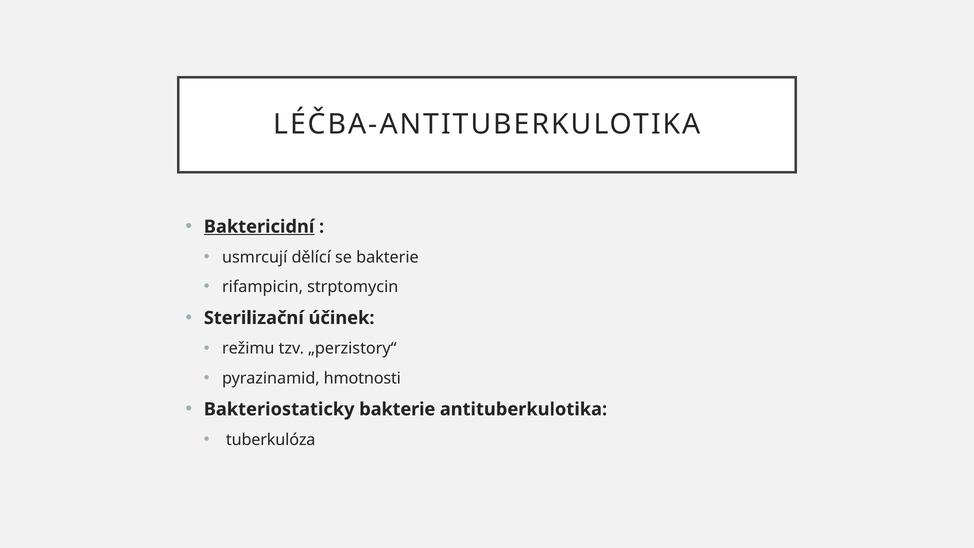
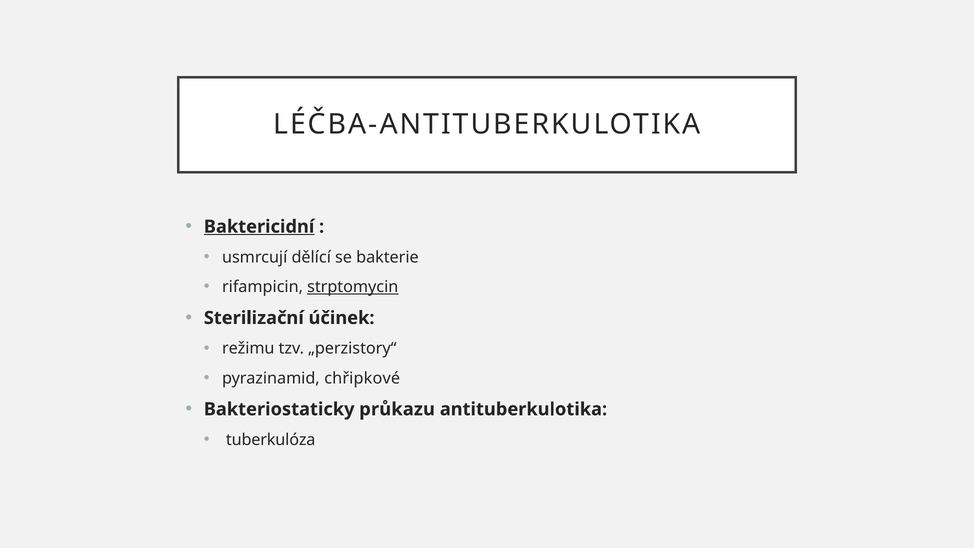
strptomycin underline: none -> present (353, 287)
hmotnosti: hmotnosti -> chřipkové (362, 378)
Bakteriostaticky bakterie: bakterie -> průkazu (397, 409)
